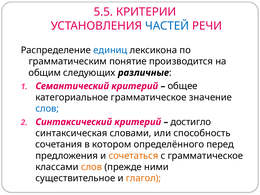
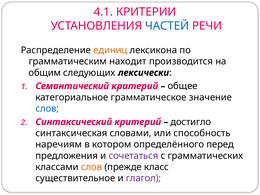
5.5: 5.5 -> 4.1 (103, 12)
единиц colour: blue -> orange (110, 50)
понятие: понятие -> находит (128, 61)
различные: различные -> лексически (143, 73)
сочетания: сочетания -> наречиям (59, 144)
сочетаться colour: orange -> purple (133, 156)
с грамматическое: грамматическое -> грамматических (205, 156)
ними: ними -> класс (156, 167)
глагол colour: orange -> purple (143, 178)
